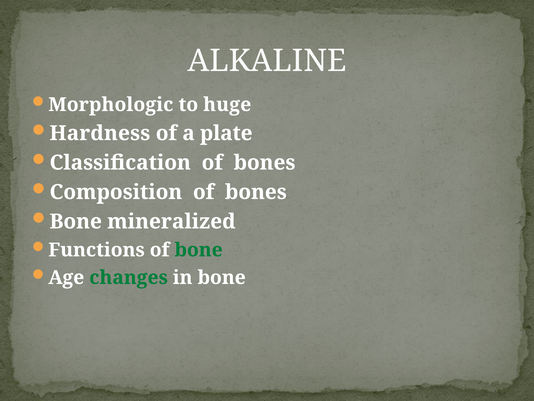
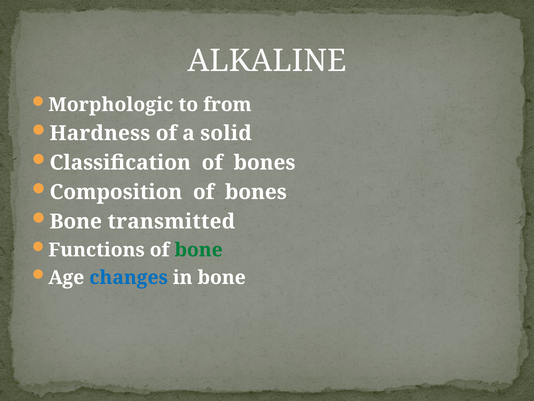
huge: huge -> from (227, 105)
plate: plate -> solid (226, 133)
mineralized: mineralized -> transmitted (171, 221)
changes colour: green -> blue (129, 277)
